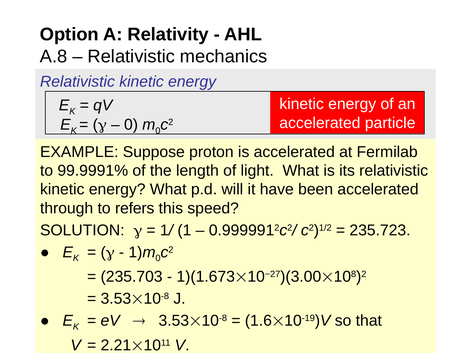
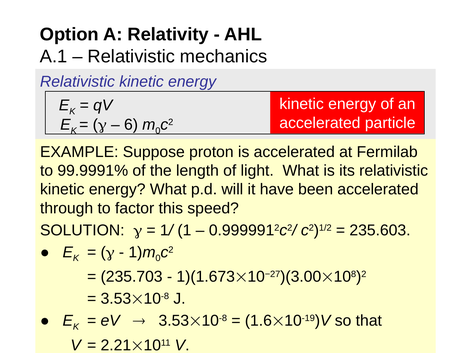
A.8: A.8 -> A.1 (54, 56)
0: 0 -> 6 (131, 125)
refers: refers -> factor (135, 208)
235.723: 235.723 -> 235.603 (380, 230)
